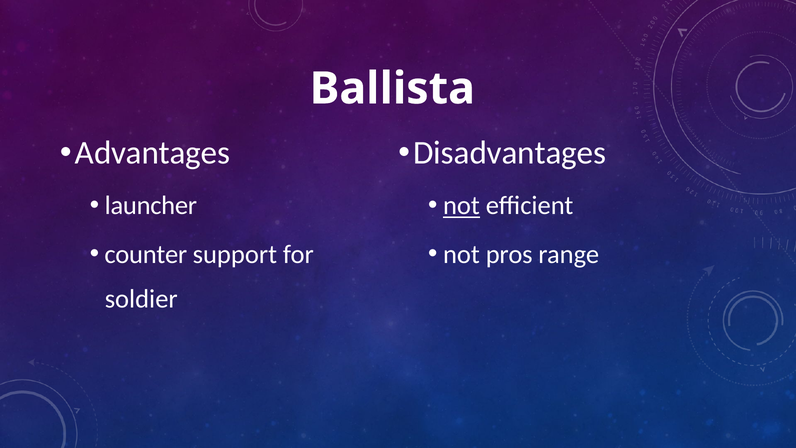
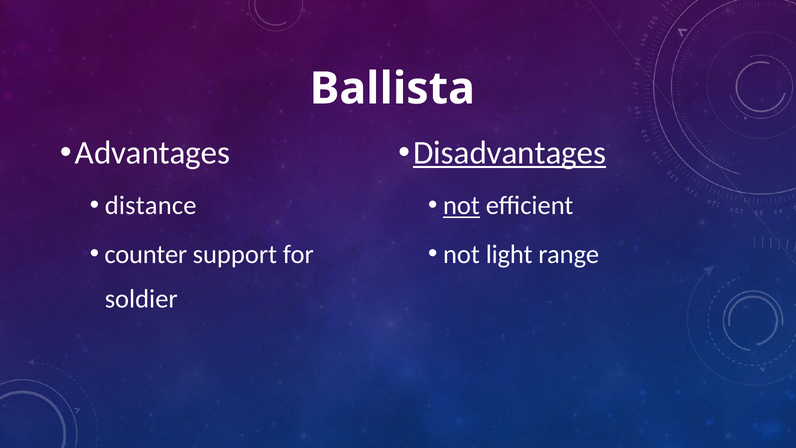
Disadvantages underline: none -> present (510, 153)
launcher: launcher -> distance (151, 206)
pros: pros -> light (509, 254)
